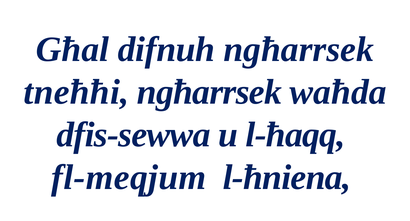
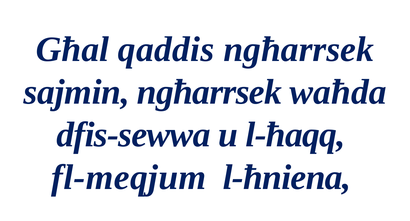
difnuh: difnuh -> qaddis (166, 49)
tneħħi: tneħħi -> sajmin (77, 92)
